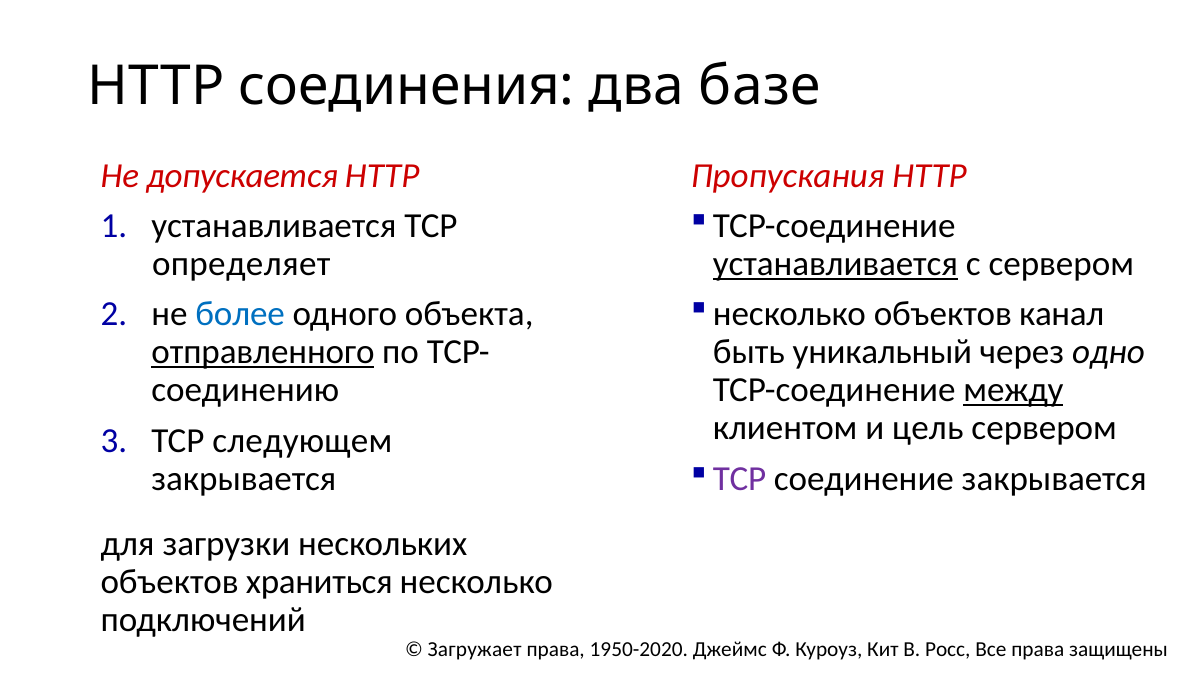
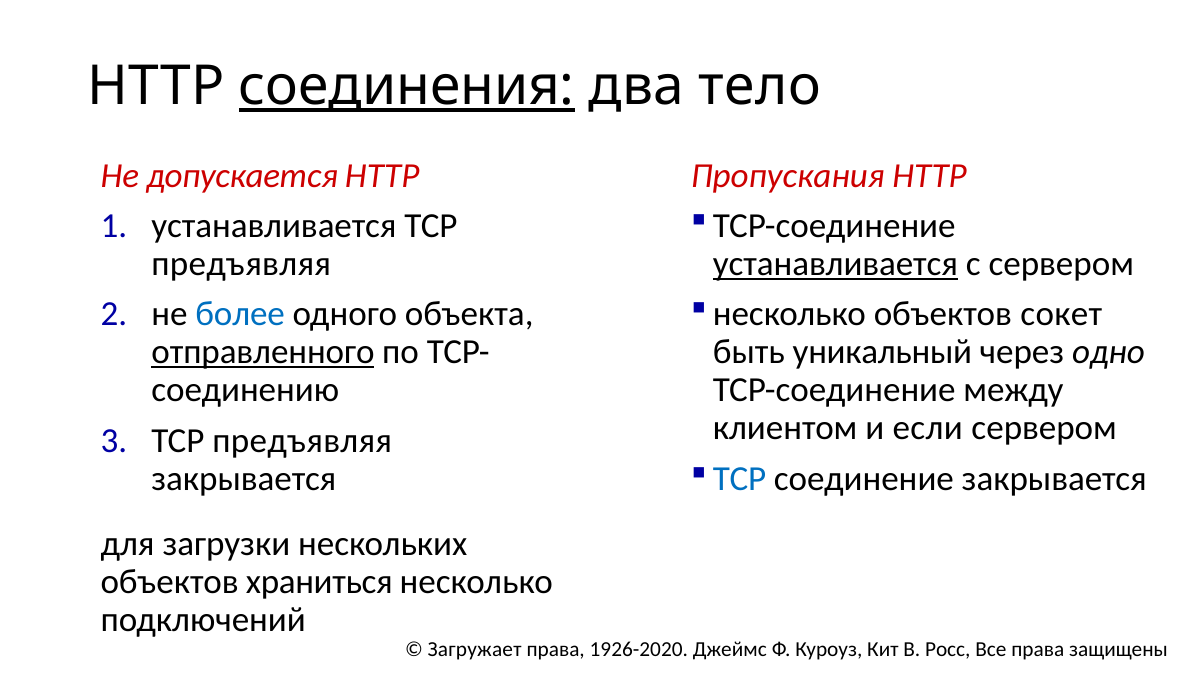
соединения underline: none -> present (407, 86)
базе: базе -> тело (760, 86)
определяет: определяет -> предъявляя (241, 264)
канал: канал -> сокет (1061, 314)
между underline: present -> none (1014, 390)
цель: цель -> если (928, 428)
следующем: следующем -> предъявляя (302, 440)
TCP colour: purple -> blue (740, 478)
1950-2020: 1950-2020 -> 1926-2020 (639, 650)
